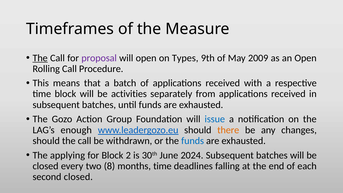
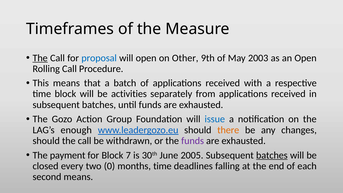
proposal colour: purple -> blue (99, 58)
Types: Types -> Other (185, 58)
2009: 2009 -> 2003 (258, 58)
funds colour: blue -> purple (193, 141)
applying: applying -> payment (68, 155)
2: 2 -> 7 (128, 155)
2024: 2024 -> 2005 (192, 155)
batches underline: none -> present (272, 155)
8: 8 -> 0 (109, 166)
second closed: closed -> means (78, 177)
